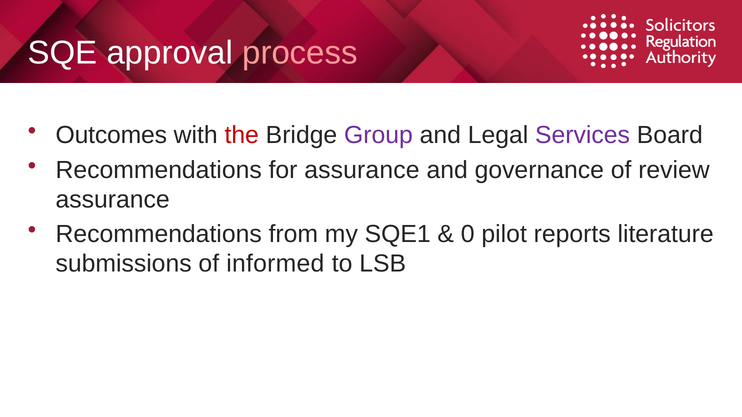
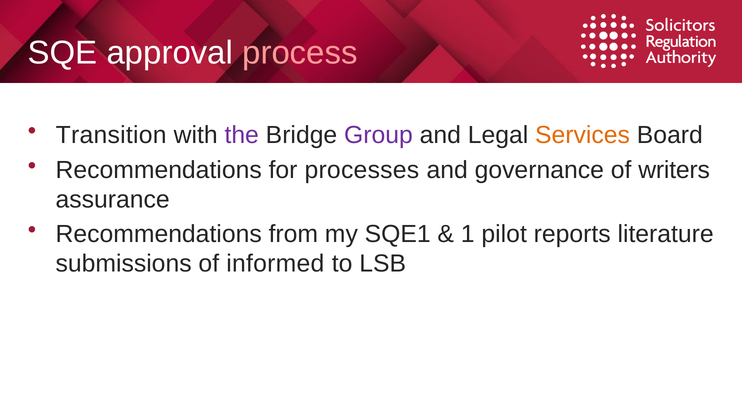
Outcomes: Outcomes -> Transition (111, 135)
the colour: red -> purple (242, 135)
Services colour: purple -> orange (583, 135)
for assurance: assurance -> processes (362, 170)
review: review -> writers (674, 170)
0: 0 -> 1 (468, 234)
